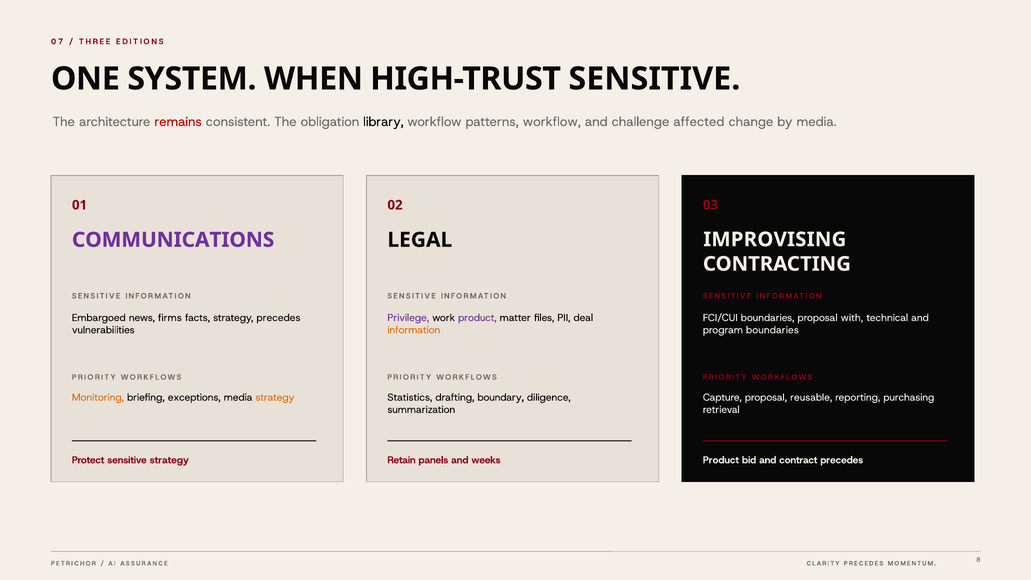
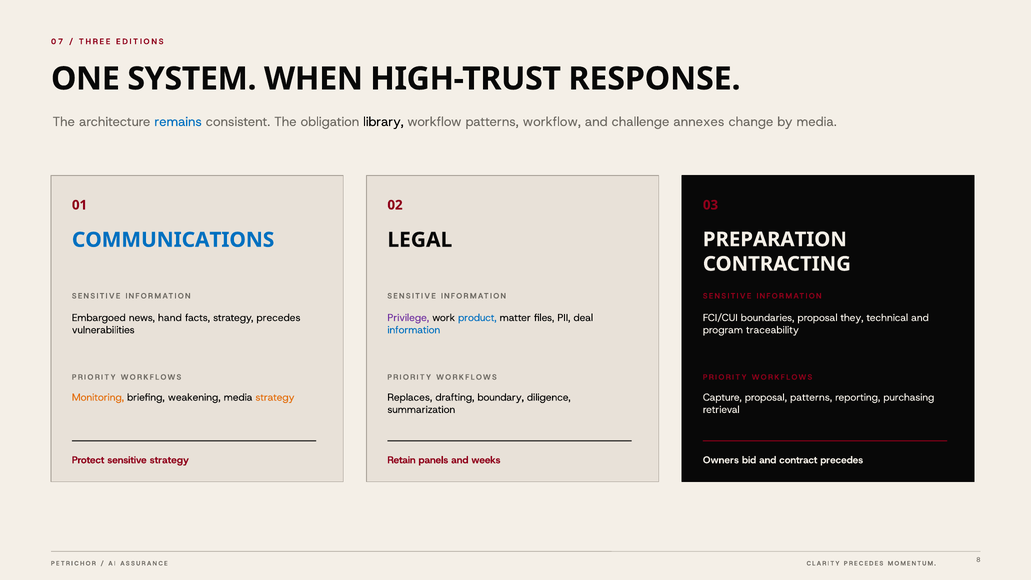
HIGH-TRUST SENSITIVE: SENSITIVE -> RESPONSE (655, 79)
remains colour: red -> blue (178, 122)
affected: affected -> annexes (699, 122)
IMPROVISING: IMPROVISING -> PREPARATION (775, 239)
COMMUNICATIONS colour: purple -> blue (173, 240)
firms: firms -> hand (170, 318)
product colour: purple -> blue (477, 318)
with: with -> they (852, 318)
information colour: orange -> blue (414, 330)
program boundaries: boundaries -> traceability (772, 330)
exceptions: exceptions -> weakening (194, 397)
Statistics: Statistics -> Replaces (410, 397)
proposal reusable: reusable -> patterns (811, 397)
Product: Product -> Owners (721, 460)
